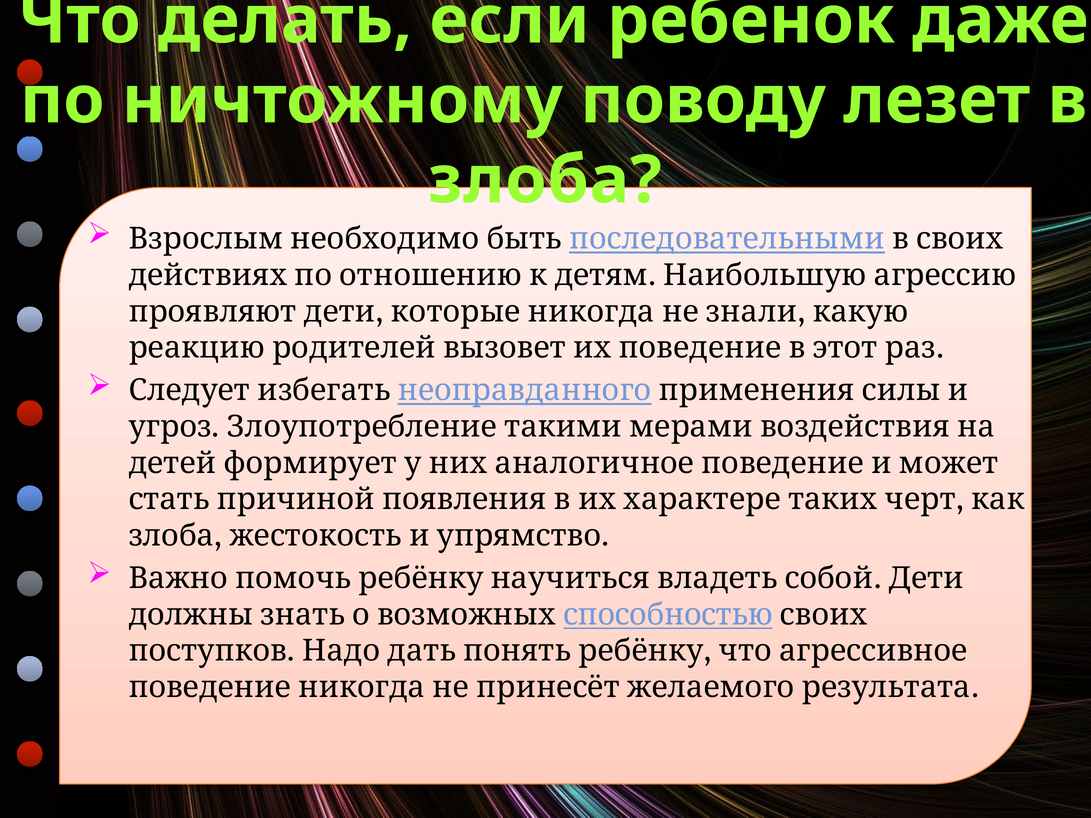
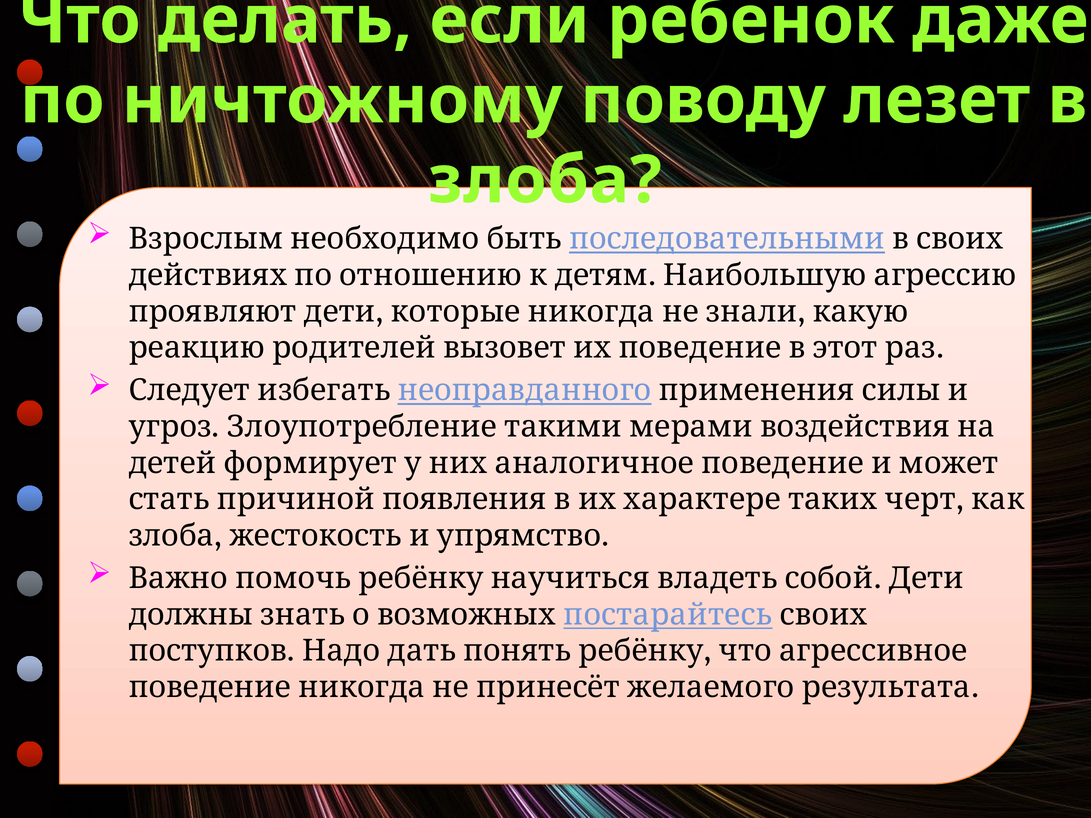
способностью: способностью -> постарайтесь (668, 615)
